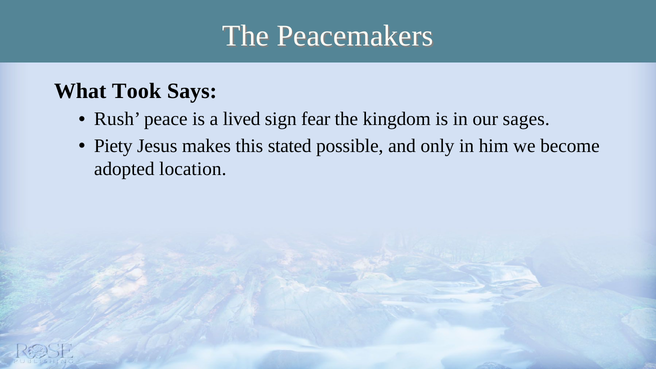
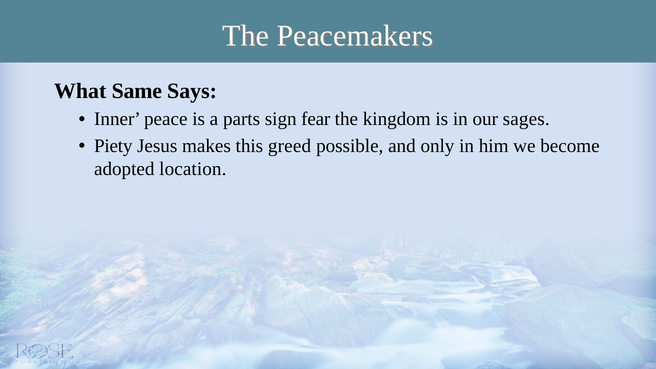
Took: Took -> Same (137, 91)
Rush: Rush -> Inner (117, 119)
lived: lived -> parts (242, 119)
stated: stated -> greed (290, 146)
